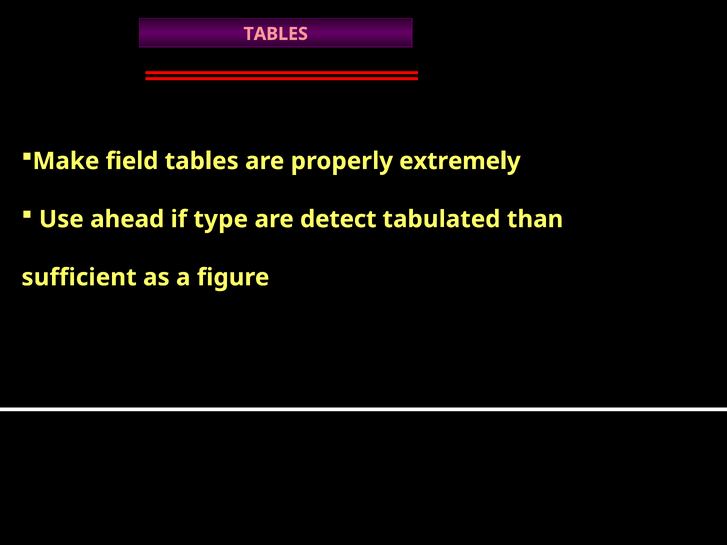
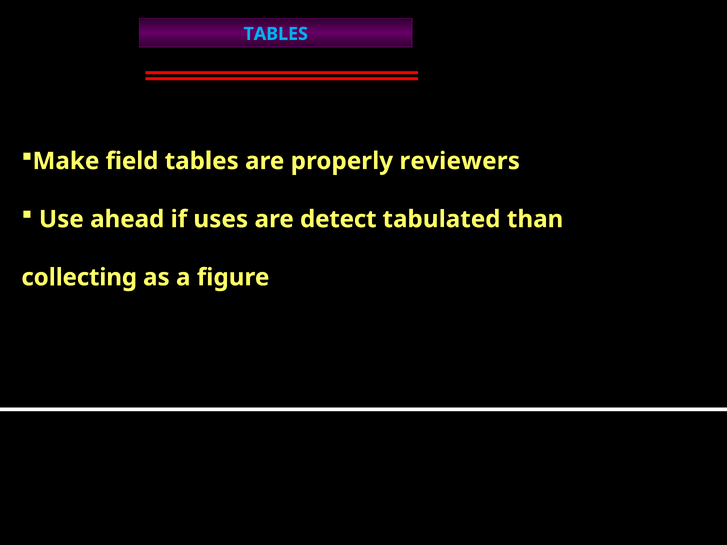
TABLES colour: pink -> light blue (276, 34)
extremely: extremely -> reviewers (460, 161)
type: type -> uses (221, 219)
sufficient: sufficient -> collecting (79, 278)
